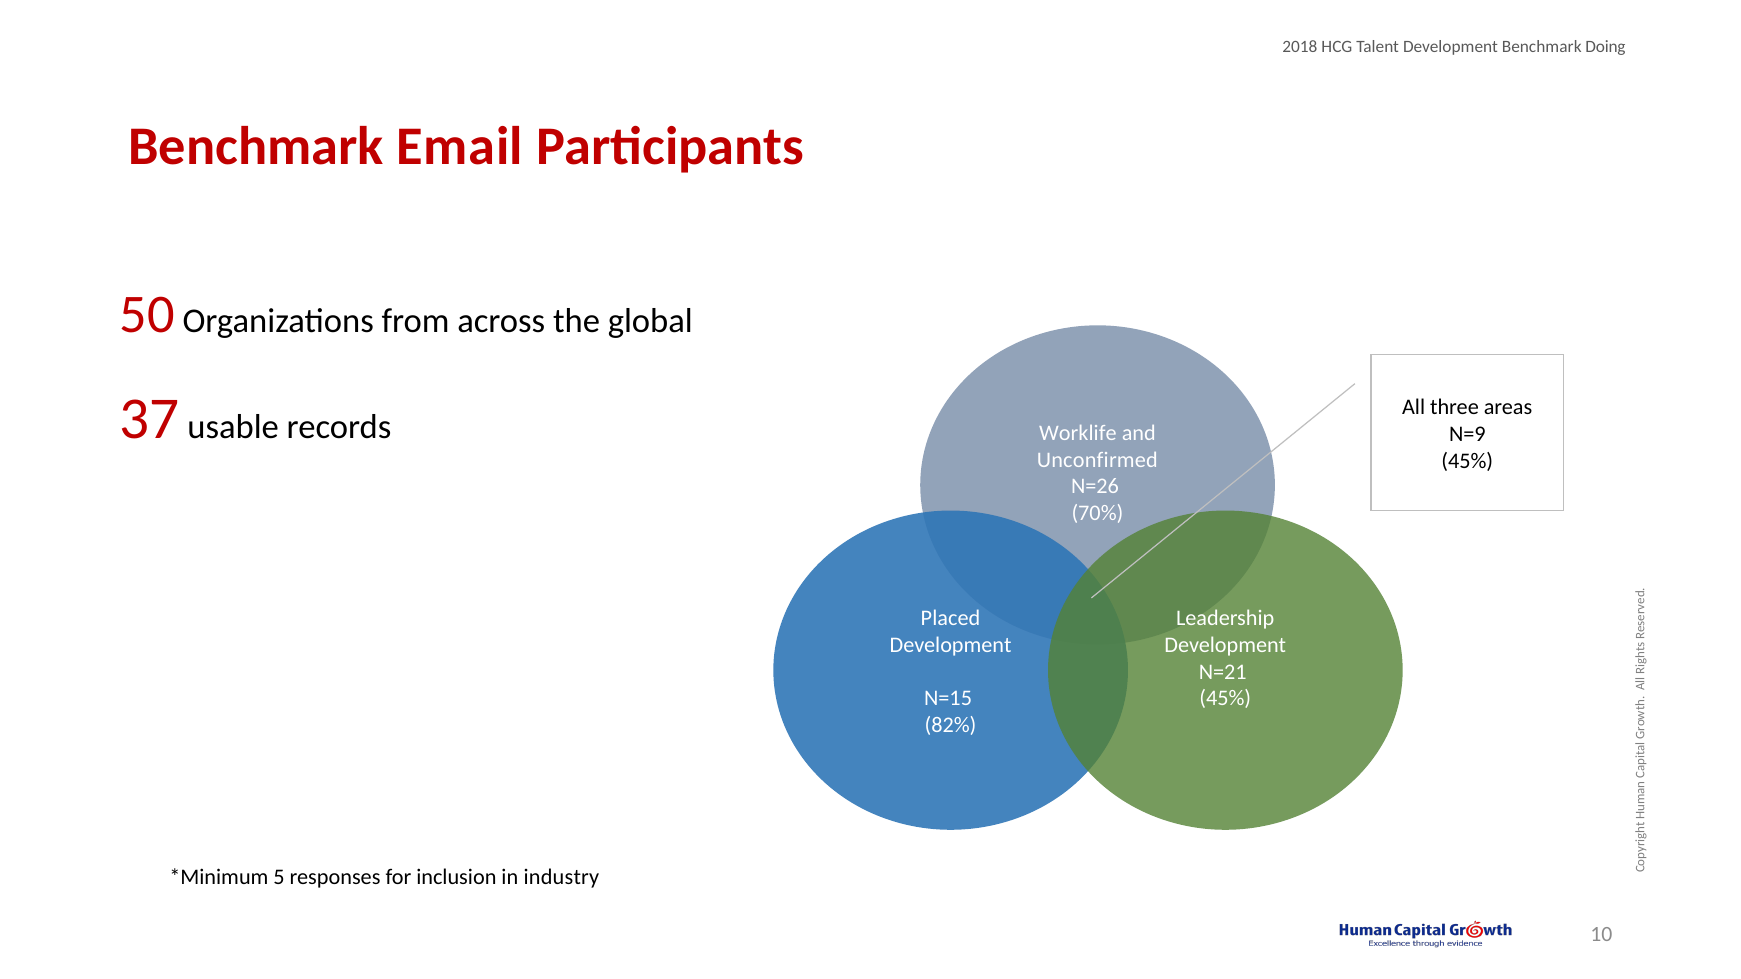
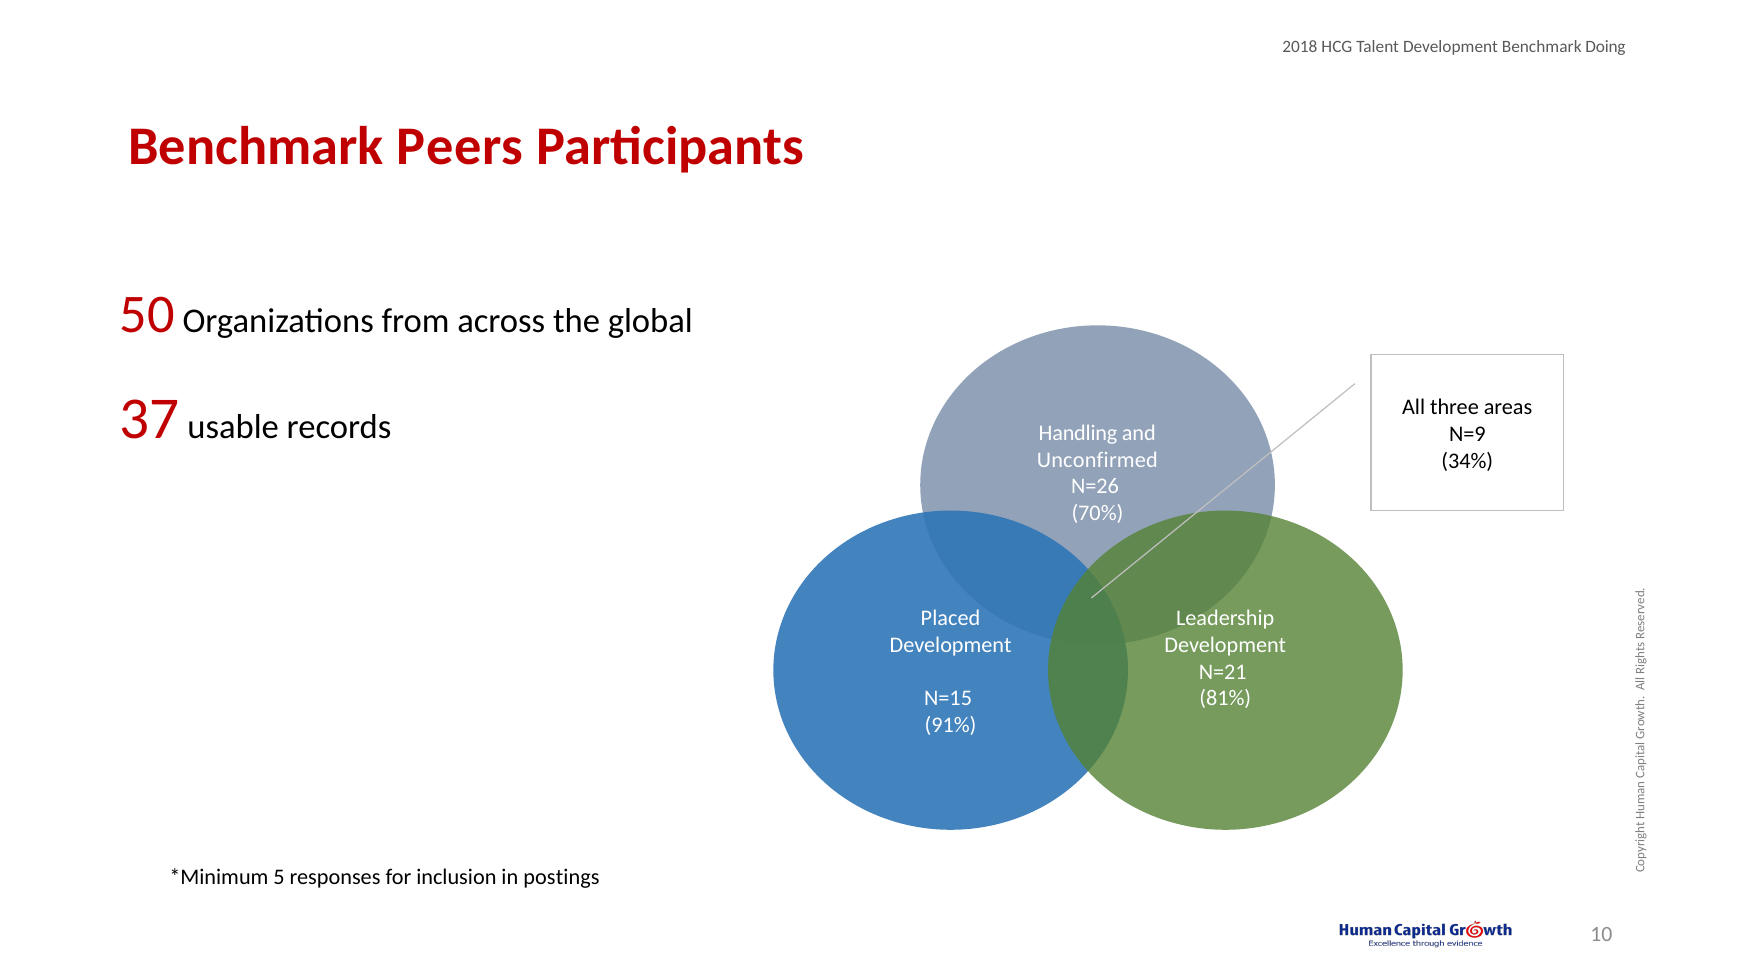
Email: Email -> Peers (460, 146)
Worklife: Worklife -> Handling (1078, 433)
45%: 45% -> 34% (1467, 461)
45%: 45% -> 81% (1225, 699)
82%: 82% -> 91% (951, 725)
industry: industry -> postings (561, 877)
